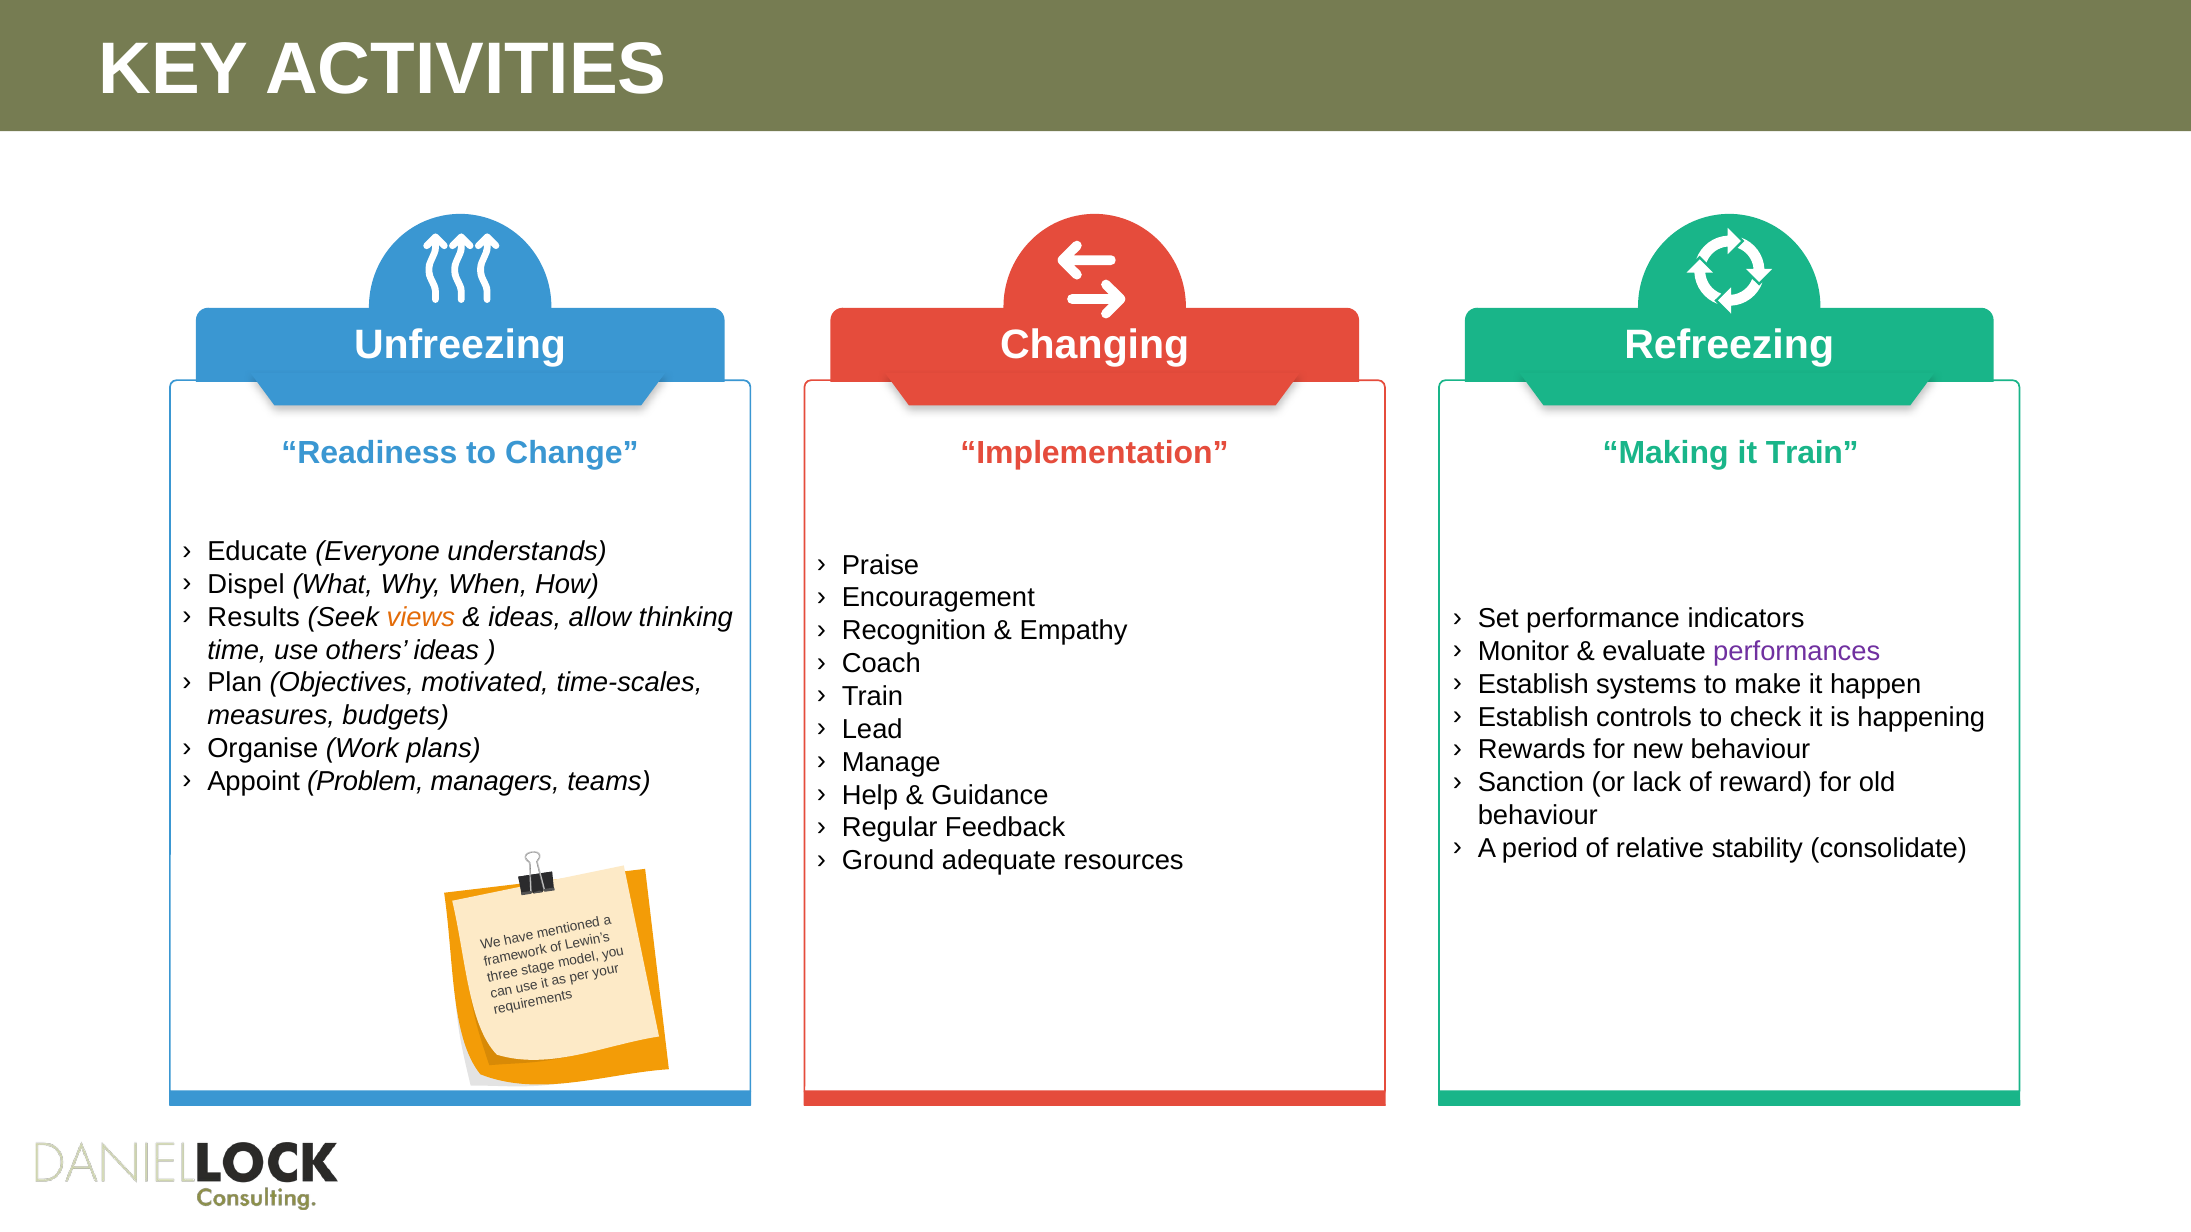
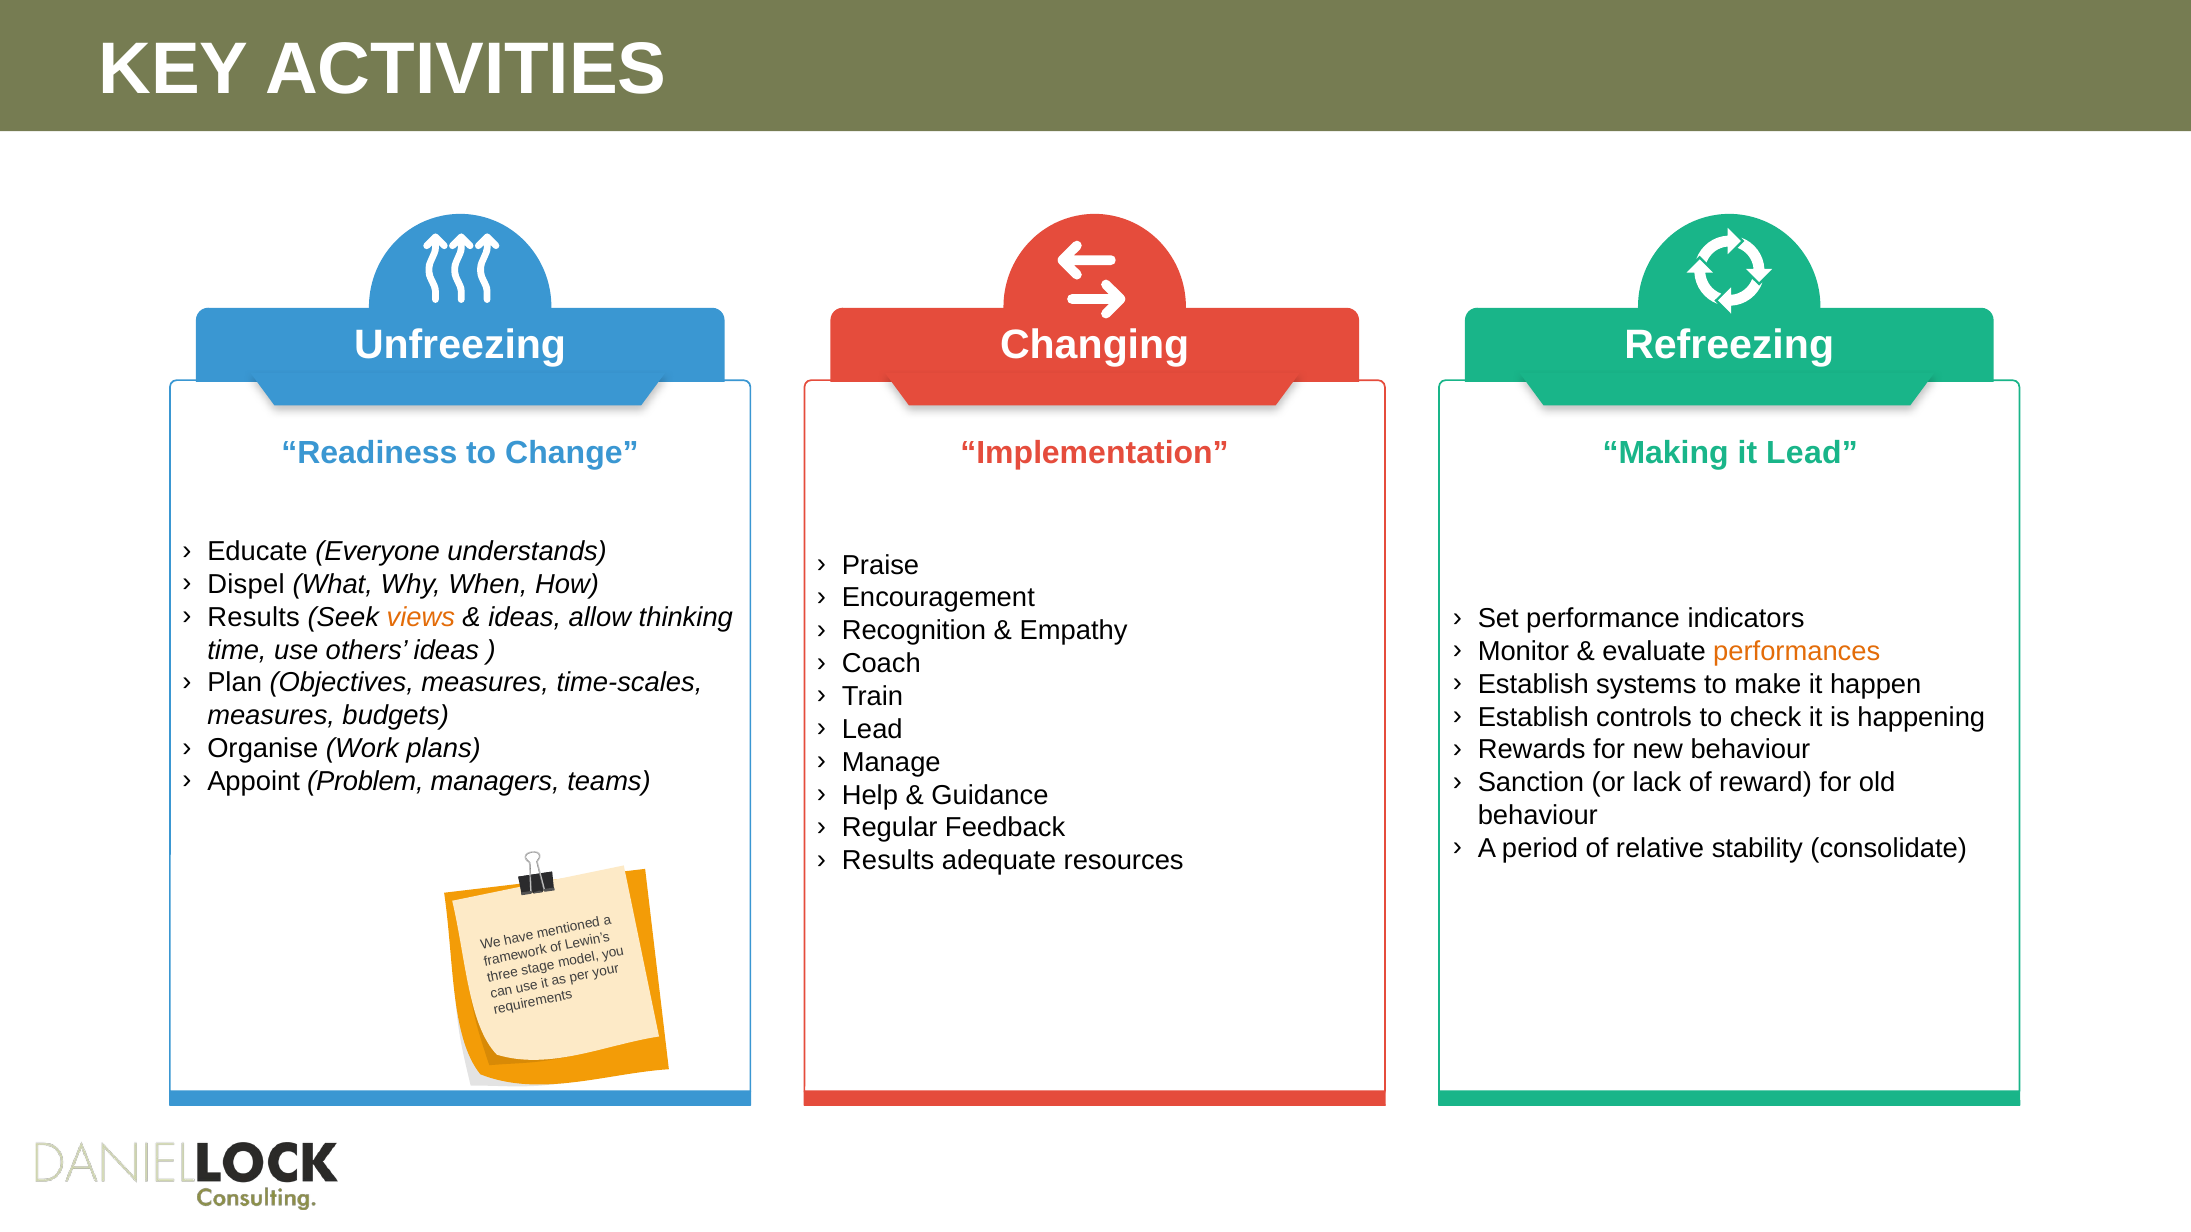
it Train: Train -> Lead (1812, 453)
performances colour: purple -> orange (1797, 652)
Objectives motivated: motivated -> measures (485, 683)
Ground: Ground -> Results (888, 861)
